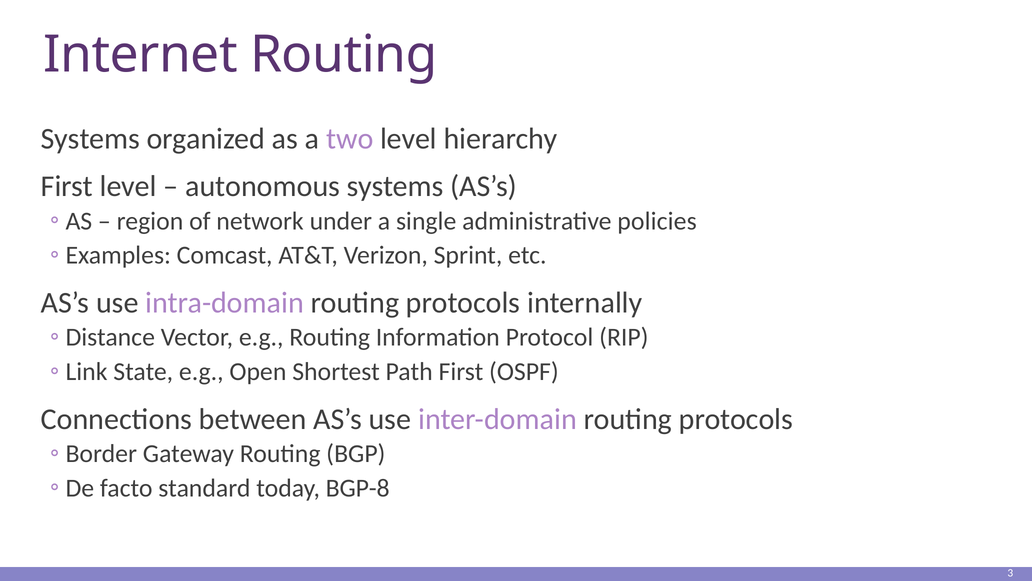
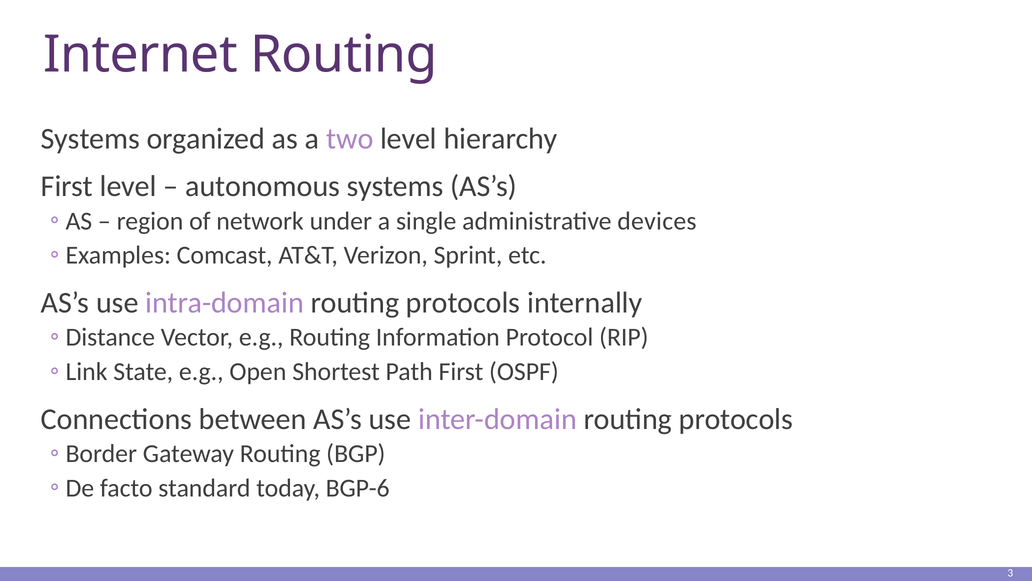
policies: policies -> devices (657, 221)
BGP-8: BGP-8 -> BGP-6 (358, 488)
